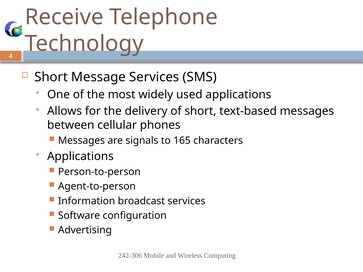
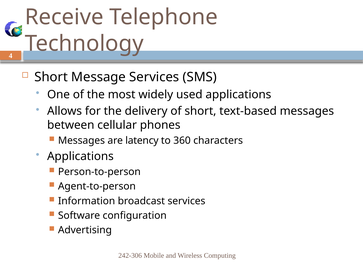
signals: signals -> latency (142, 141)
165: 165 -> 360 (182, 141)
